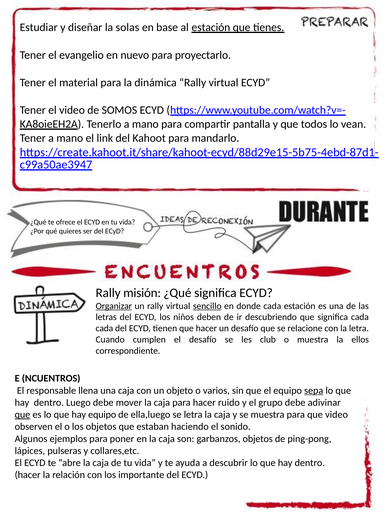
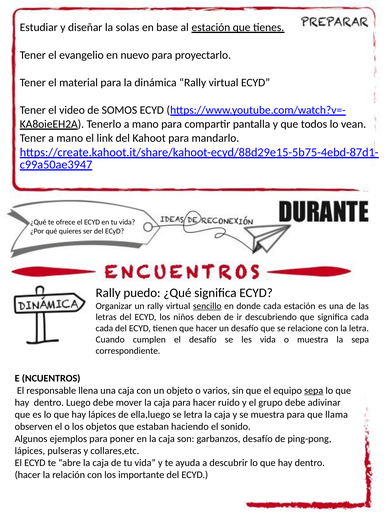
misión: misión -> puedo (142, 293)
Organizar underline: present -> none (114, 306)
les club: club -> vida (268, 340)
la ellos: ellos -> sepa (360, 340)
que underline: present -> none (22, 415)
hay equipo: equipo -> lápices (102, 415)
que video: video -> llama (337, 415)
garbanzos objetos: objetos -> desafío (258, 439)
